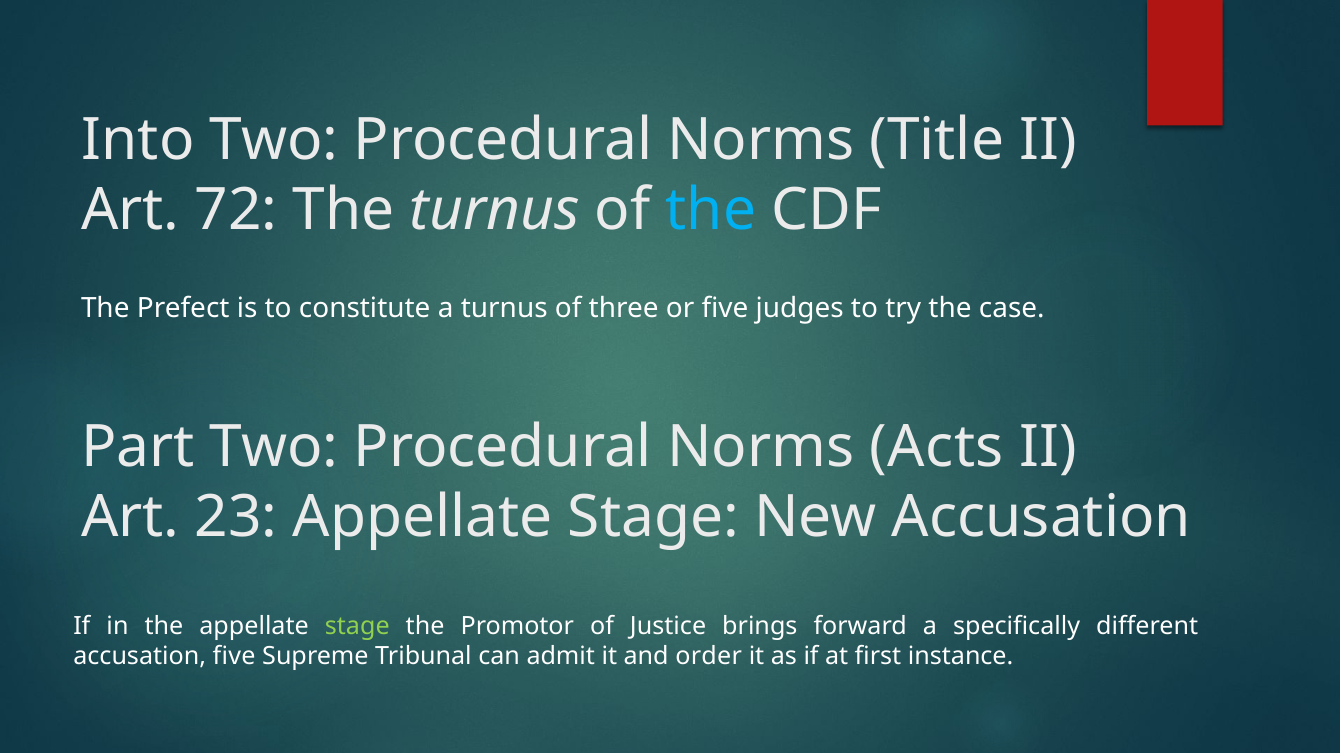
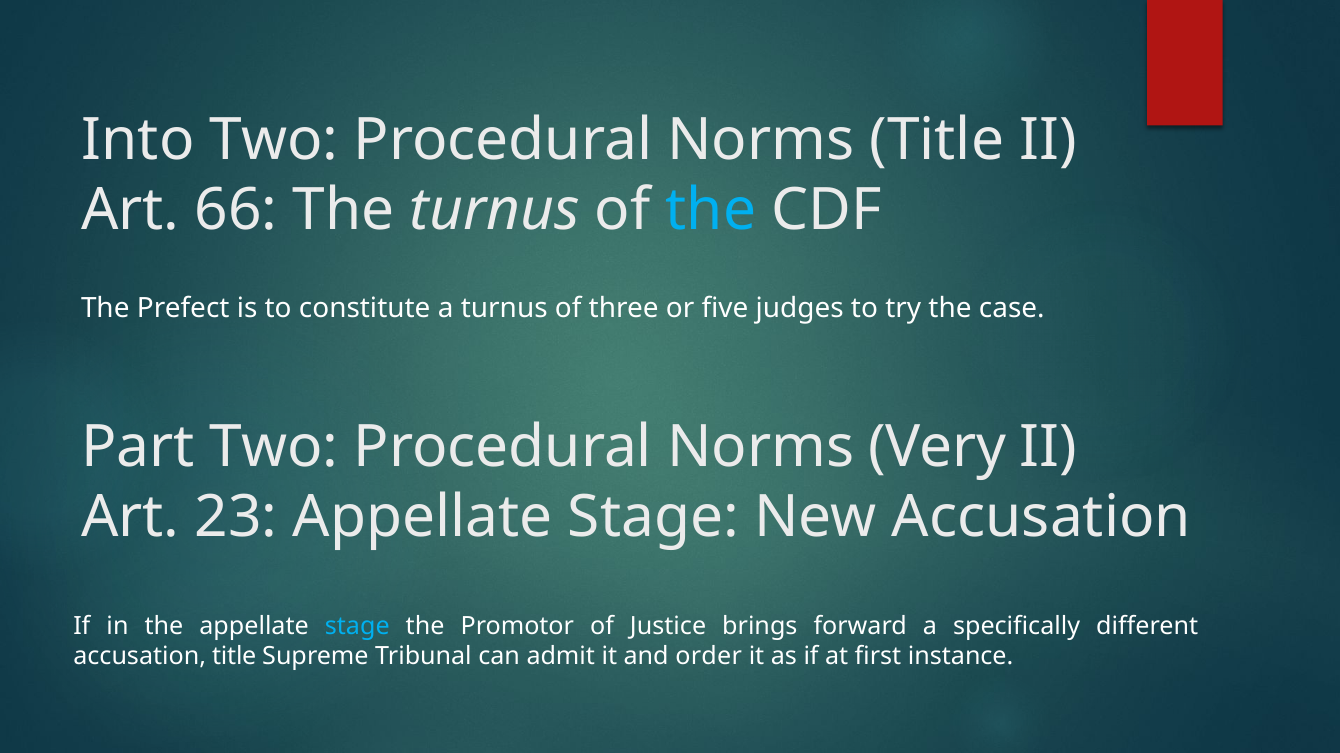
72: 72 -> 66 (236, 210)
Acts: Acts -> Very (937, 447)
stage colour: light green -> light blue (357, 627)
accusation five: five -> title (234, 657)
